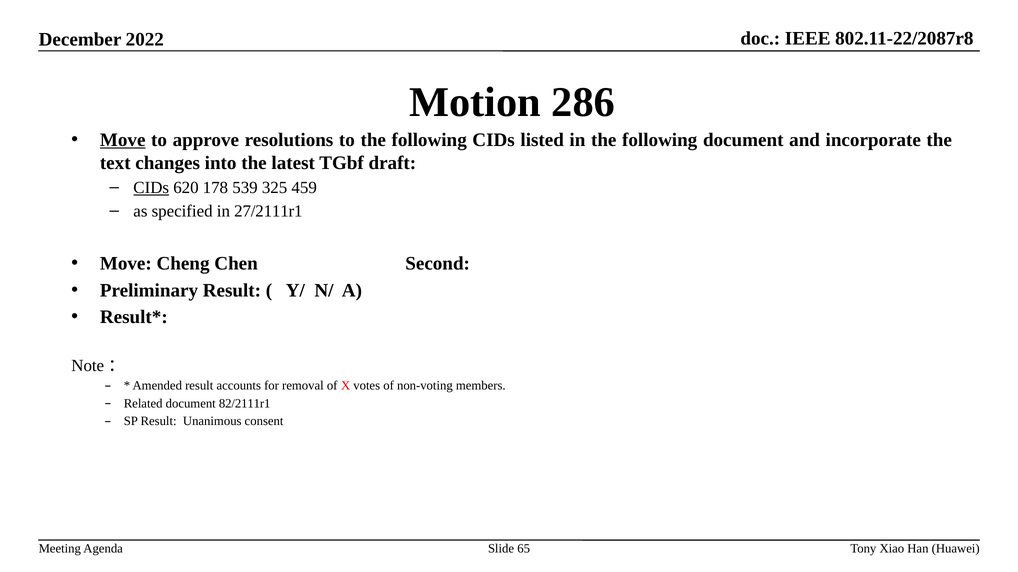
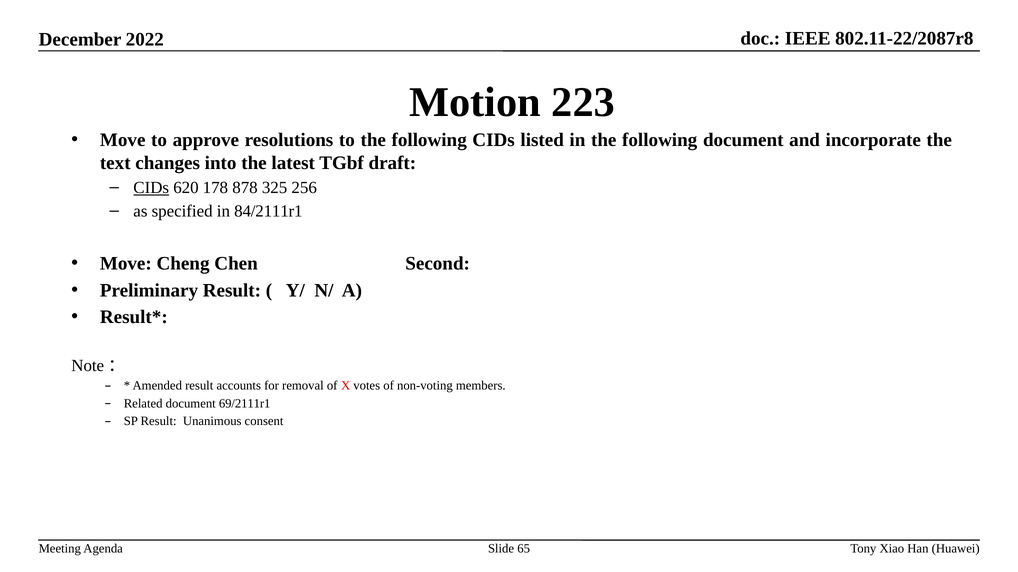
286: 286 -> 223 (583, 102)
Move underline: present -> none (123, 140)
539: 539 -> 878 (245, 188)
459: 459 -> 256 (304, 188)
27/2111r1: 27/2111r1 -> 84/2111r1 (268, 212)
82/2111r1: 82/2111r1 -> 69/2111r1 (245, 404)
